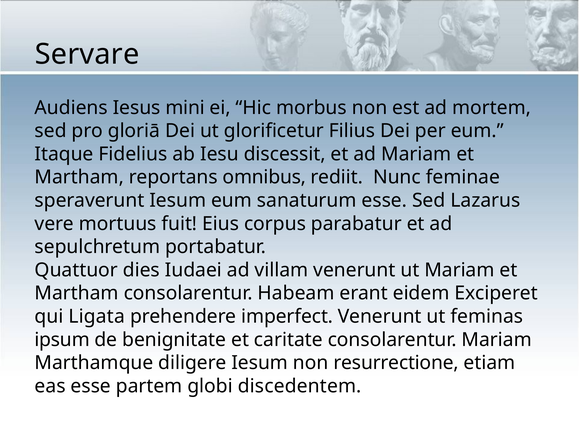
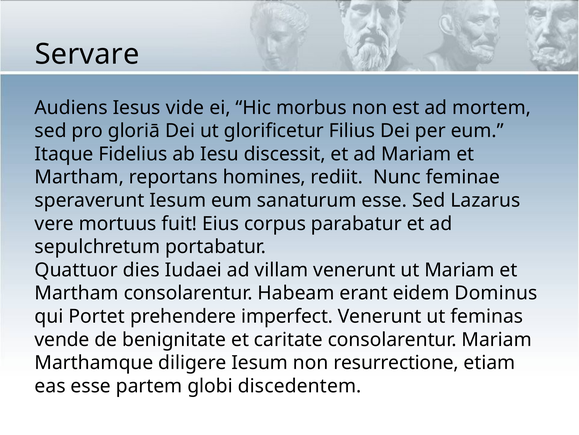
mini: mini -> vide (185, 107)
omnibus: omnibus -> homines (264, 177)
Exciperet: Exciperet -> Dominus (496, 293)
Ligata: Ligata -> Portet (97, 316)
ipsum: ipsum -> vende (62, 339)
